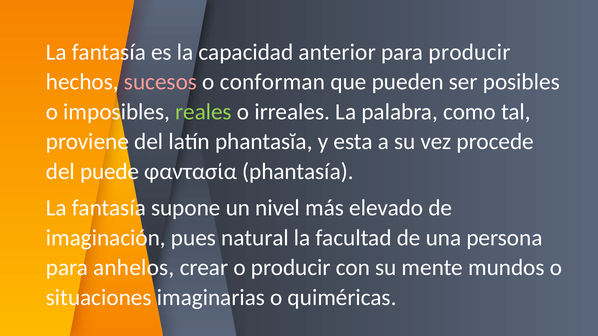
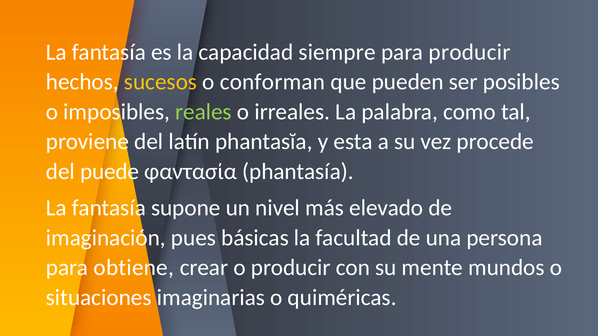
anterior: anterior -> siempre (337, 52)
sucesos colour: pink -> yellow (160, 82)
natural: natural -> básicas (255, 238)
anhelos: anhelos -> obtiene (134, 268)
